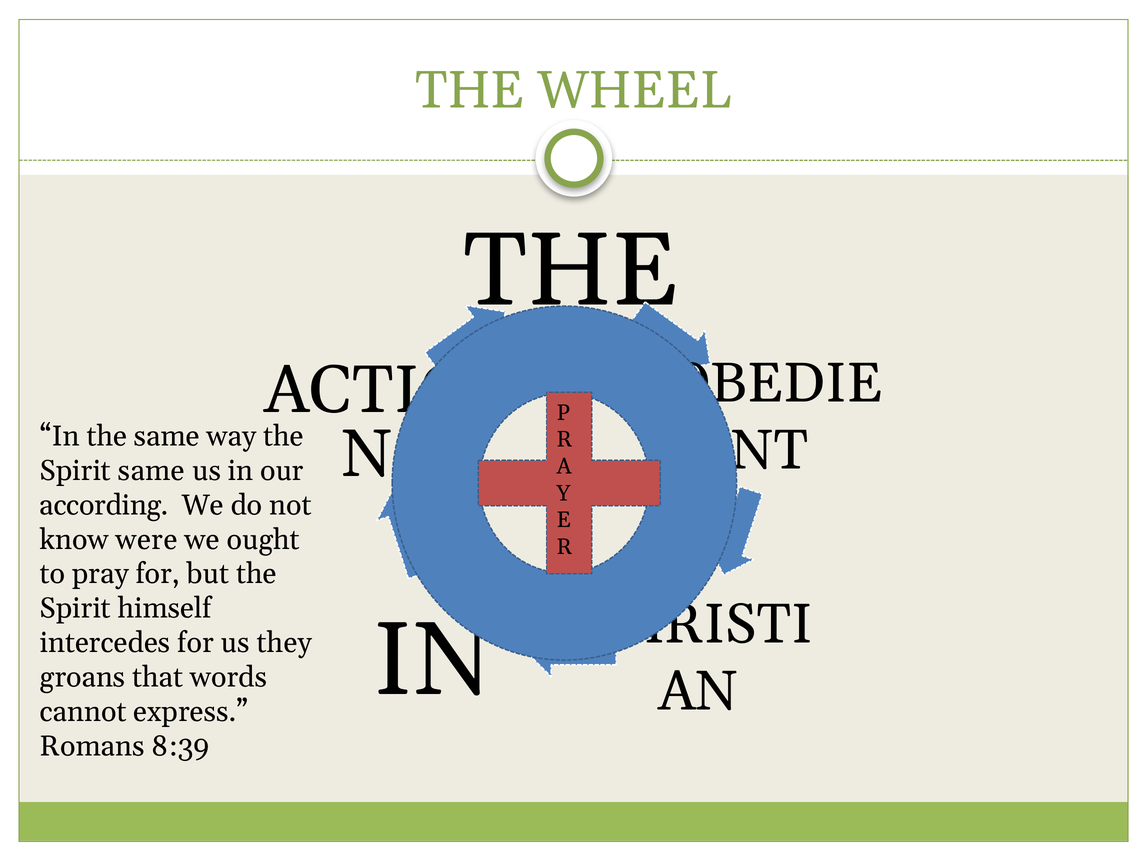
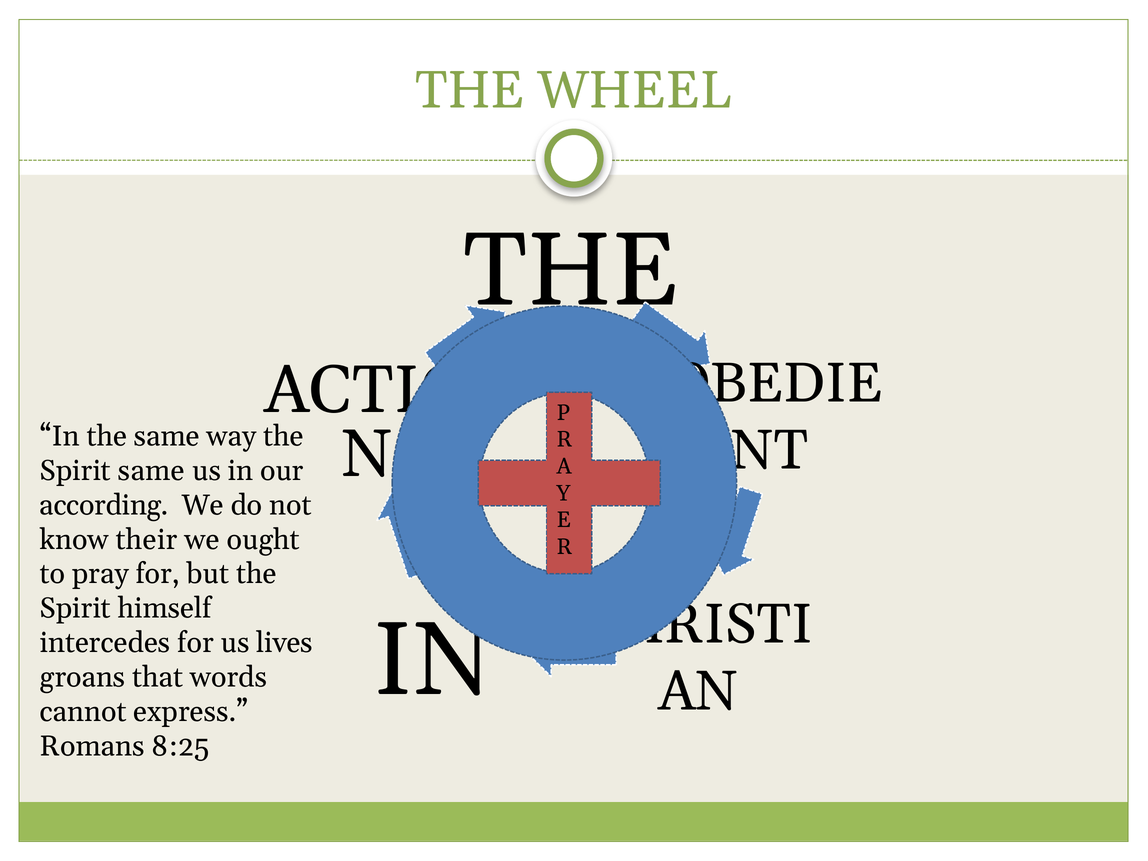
were: were -> their (147, 540)
they: they -> lives (285, 643)
8:39: 8:39 -> 8:25 (180, 746)
